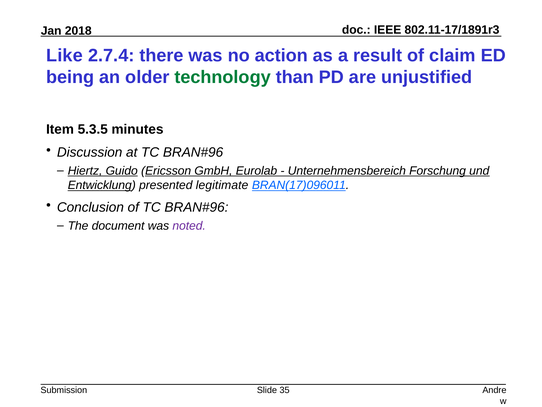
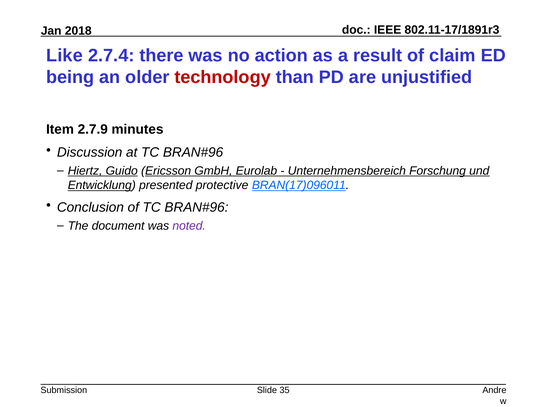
technology colour: green -> red (223, 77)
5.3.5: 5.3.5 -> 2.7.9 (93, 129)
legitimate: legitimate -> protective (222, 185)
